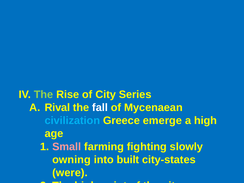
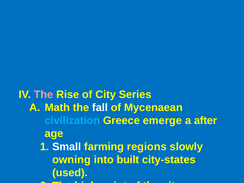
The colour: light green -> pink (44, 95)
Rival: Rival -> Math (57, 108)
a high: high -> after (206, 121)
Small colour: pink -> white (67, 147)
fighting: fighting -> regions (147, 147)
were: were -> used (70, 173)
